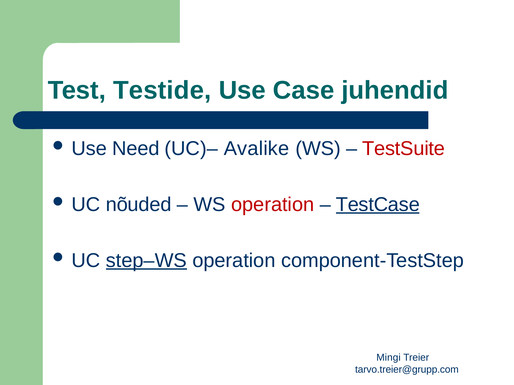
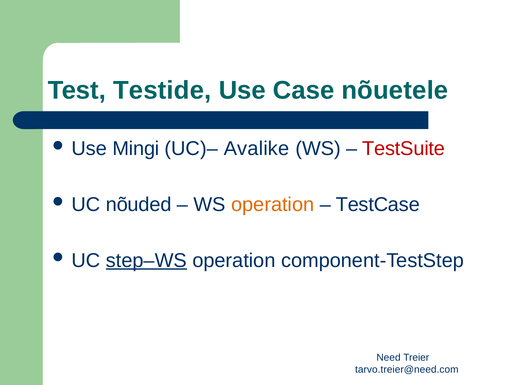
juhendid: juhendid -> nõuetele (395, 90)
Need: Need -> Mingi (136, 149)
operation colour: red -> orange (273, 205)
TestCase underline: present -> none (378, 205)
Mingi: Mingi -> Need (389, 358)
tarvo.treier@grupp.com: tarvo.treier@grupp.com -> tarvo.treier@need.com (407, 370)
